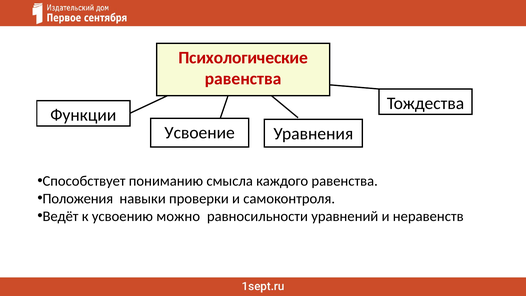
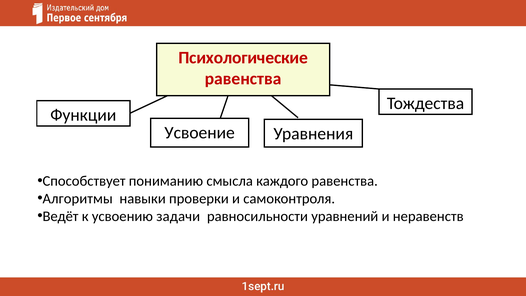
Положения: Положения -> Алгоритмы (78, 199)
можно: можно -> задачи (178, 216)
